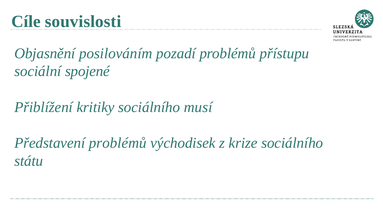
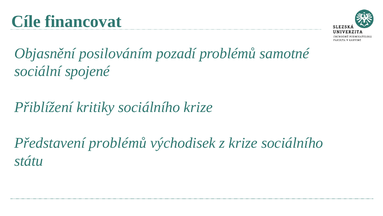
souvislosti: souvislosti -> financovat (83, 21)
přístupu: přístupu -> samotné (284, 53)
sociálního musí: musí -> krize (198, 107)
